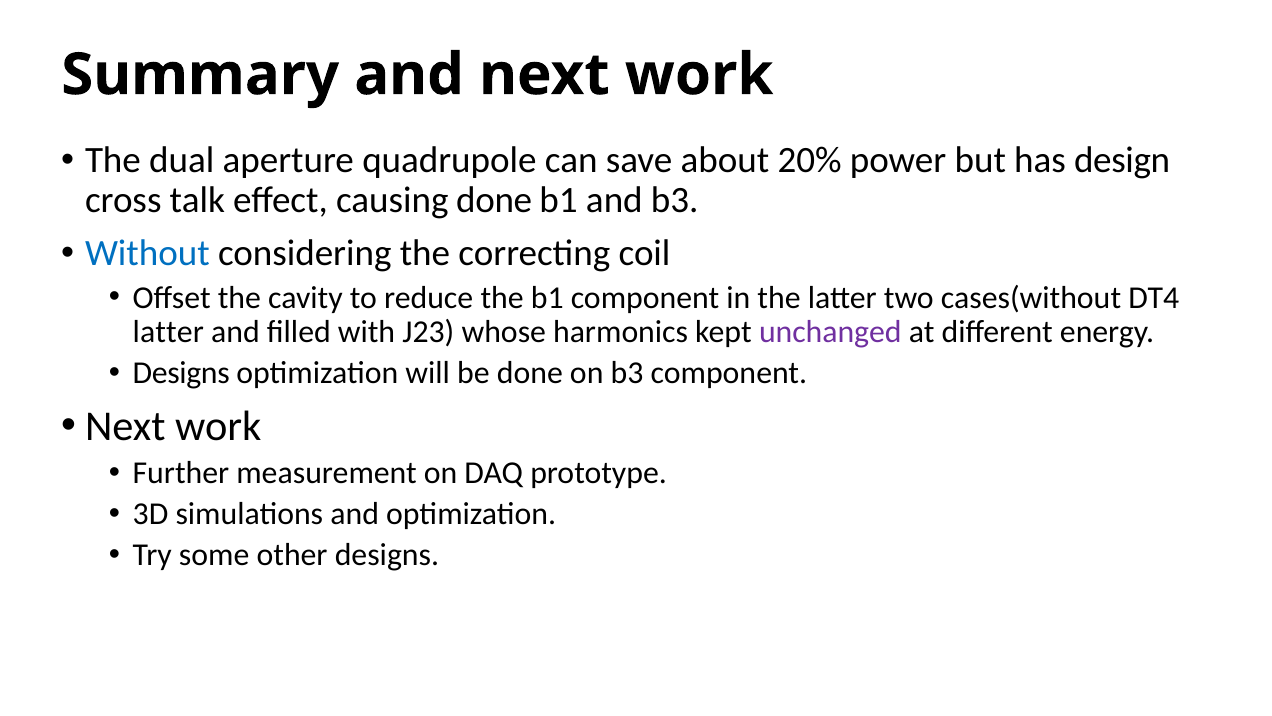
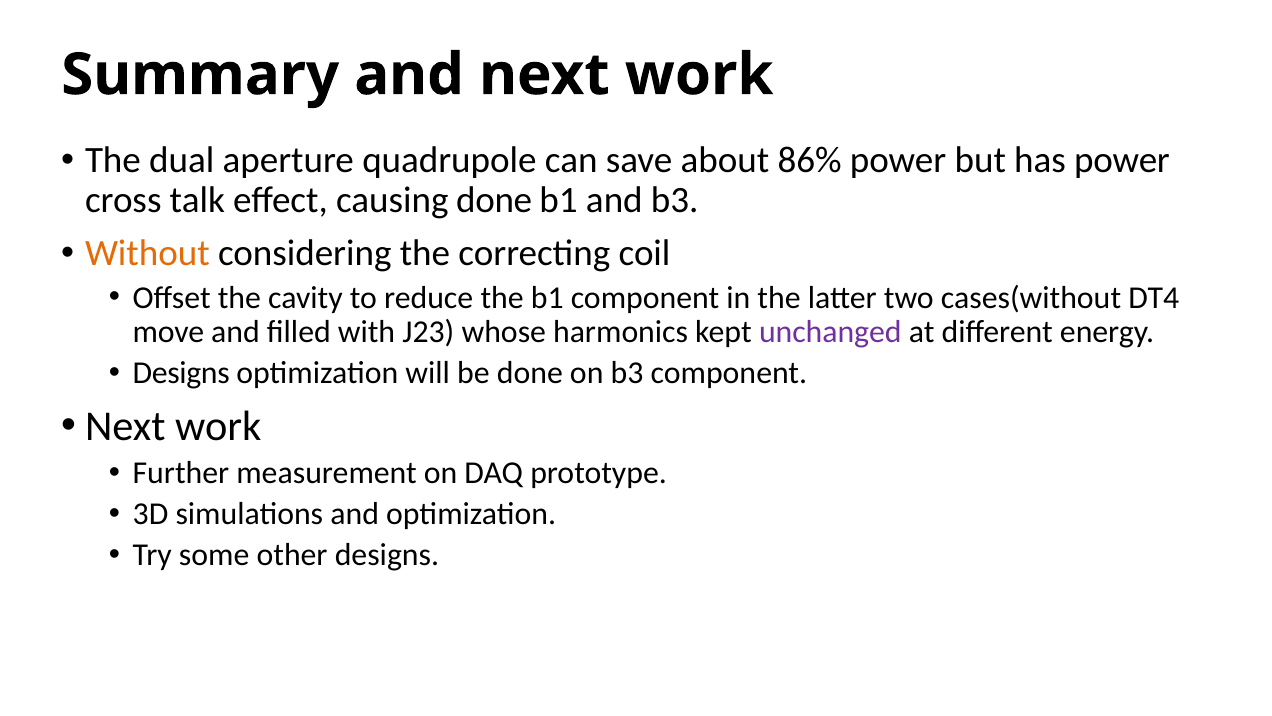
20%: 20% -> 86% (810, 160)
has design: design -> power (1122, 160)
Without colour: blue -> orange (147, 253)
latter: latter -> move (168, 332)
